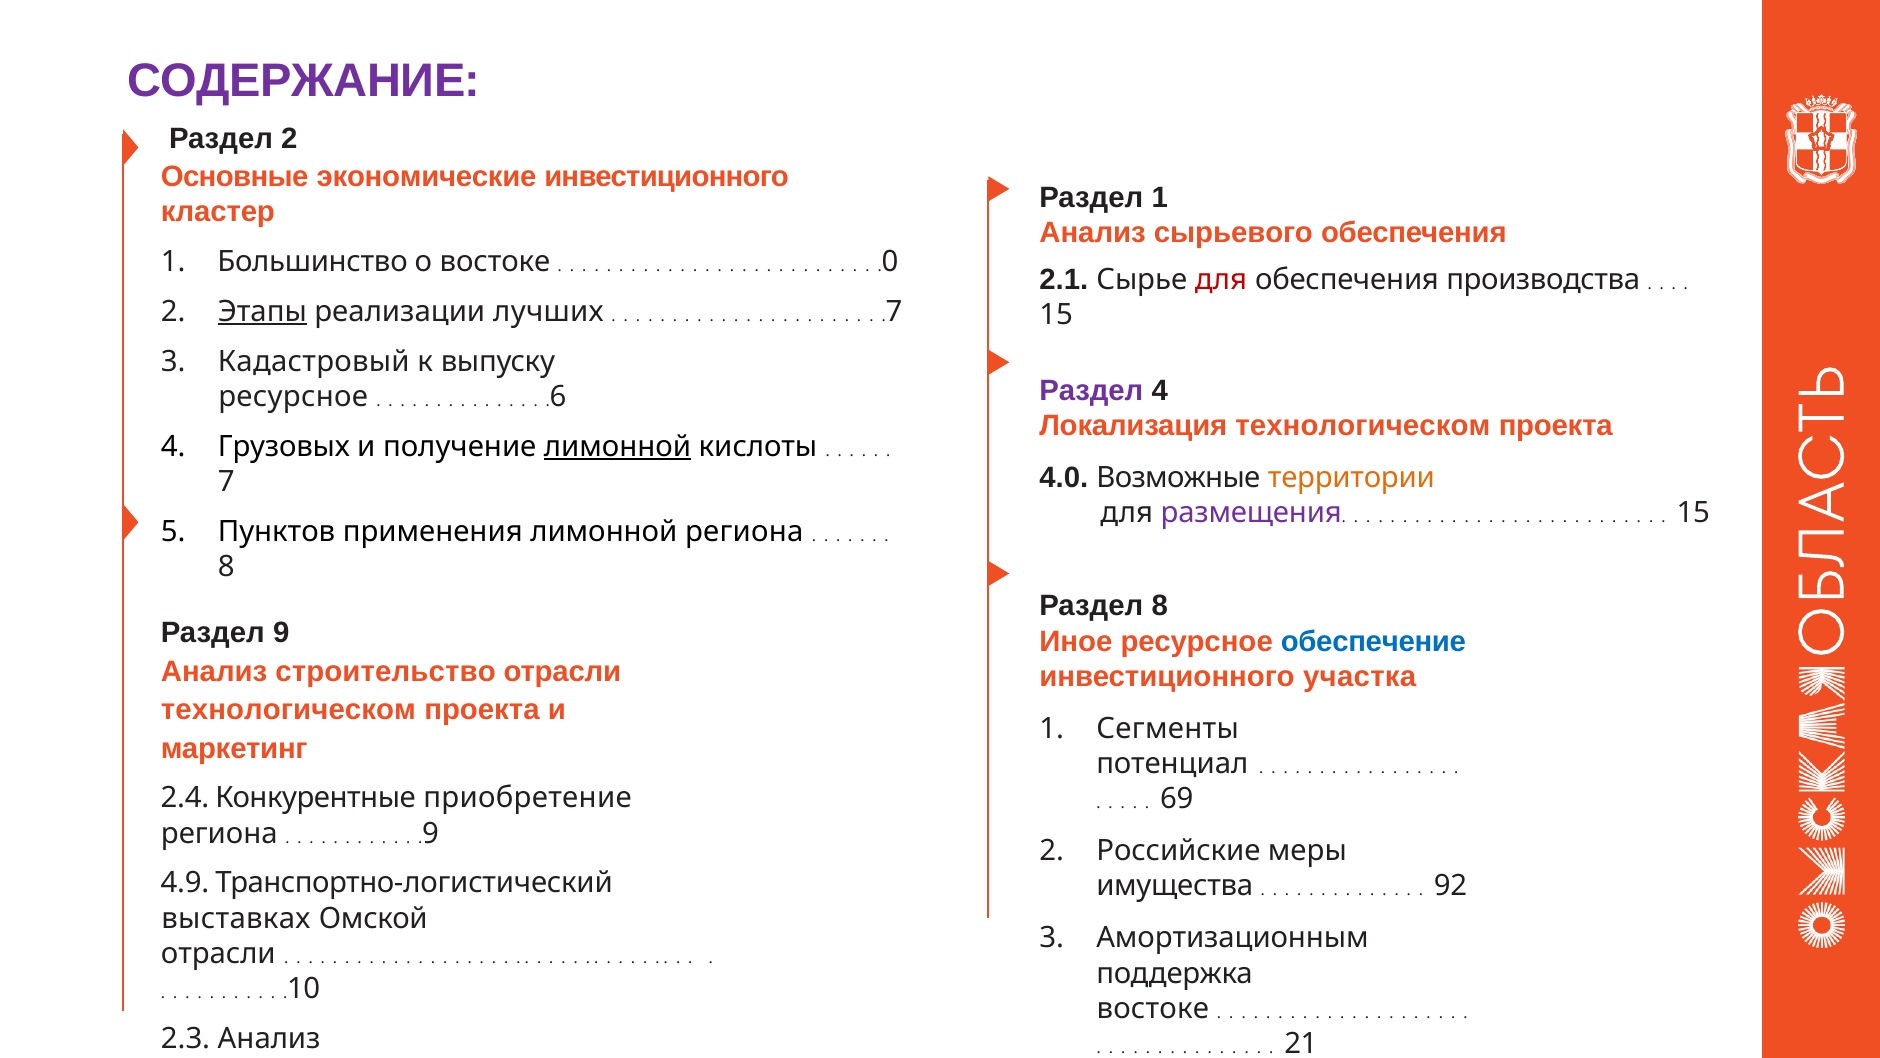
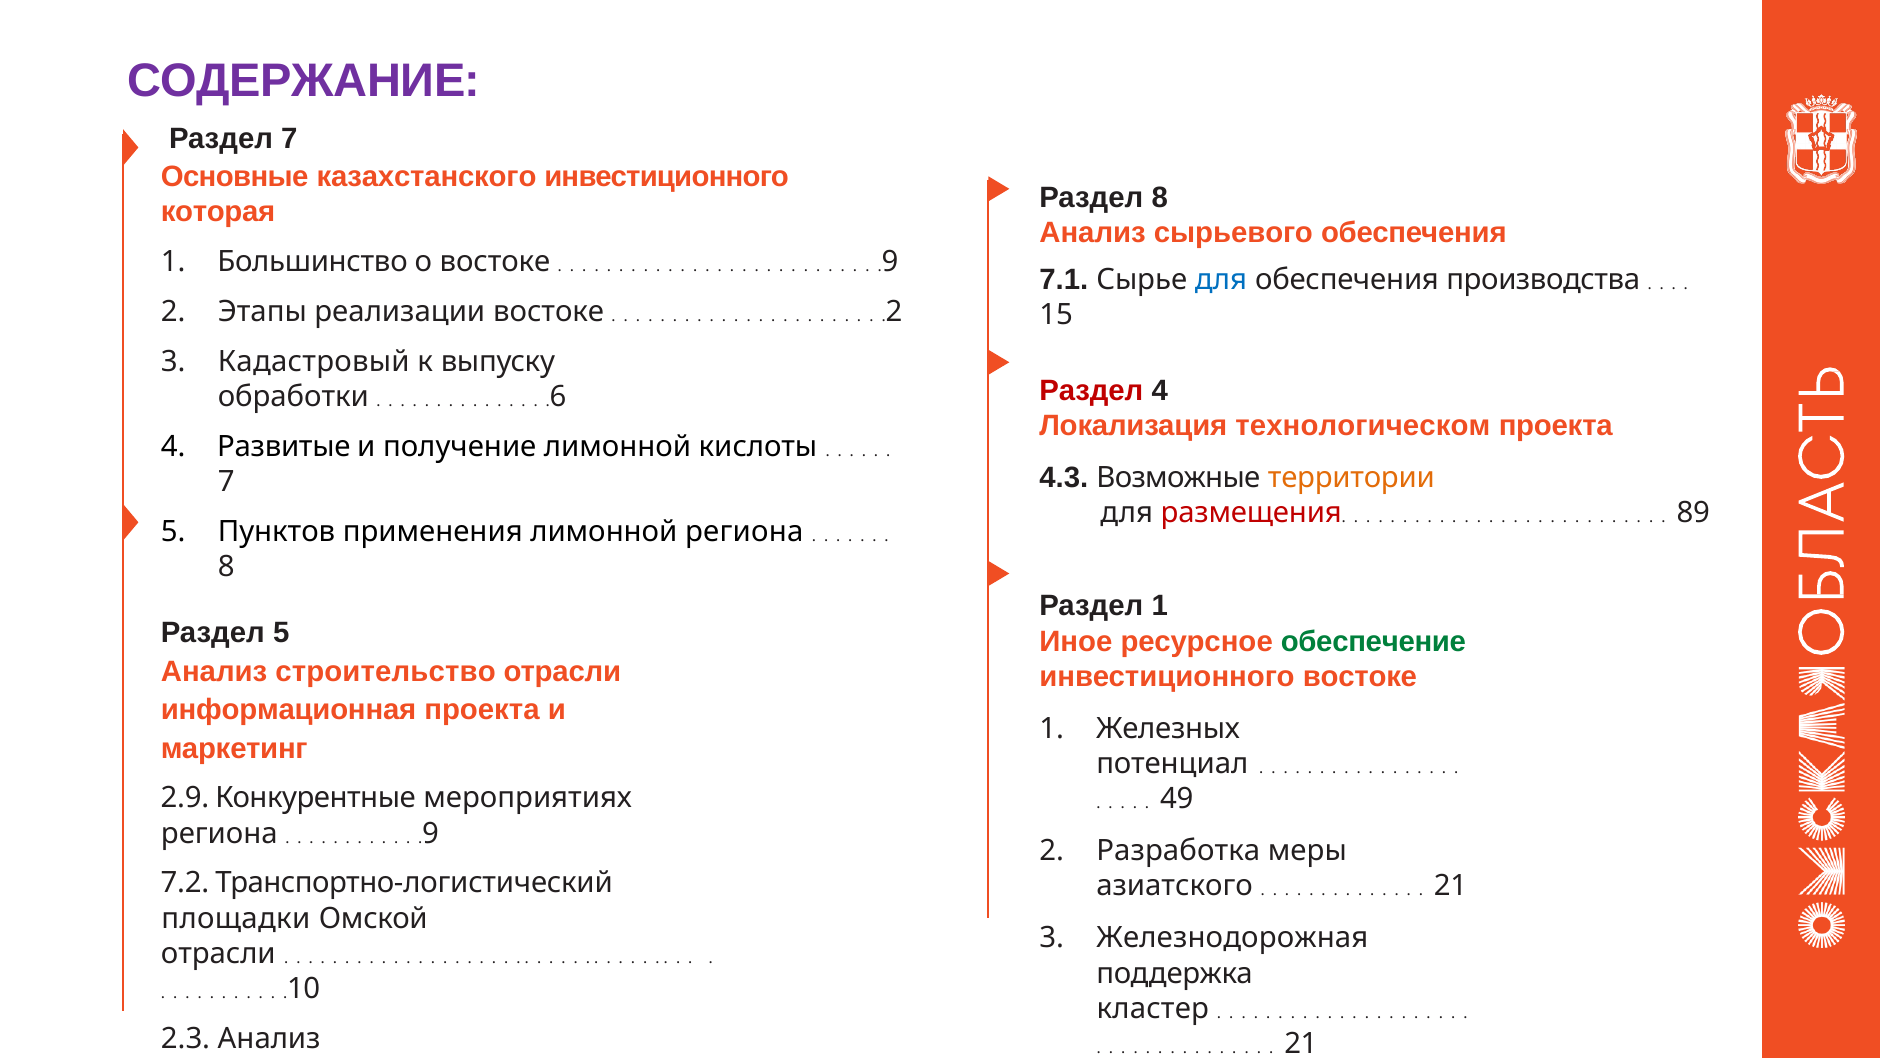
Раздел 2: 2 -> 7 (289, 138)
экономические: экономические -> казахстанского (427, 177)
Раздел 1: 1 -> 8 (1160, 198)
кластер: кластер -> которая (218, 212)
0: 0 -> 9 (890, 262)
2.1: 2.1 -> 7.1 (1064, 279)
для colour: red -> blue (1221, 279)
Этапы underline: present -> none (262, 312)
реализации лучших: лучших -> востоке (549, 312)
7: 7 -> 2 (894, 312)
Раздел colour: purple -> red (1091, 390)
ресурсное: ресурсное -> обработки (293, 397)
Грузовых: Грузовых -> Развитые (284, 446)
лимонной underline: present -> none (618, 446)
4.0: 4.0 -> 4.3 (1064, 478)
размещения colour: purple -> red (1251, 513)
15: 15 -> 89 (1693, 513)
Раздел 8: 8 -> 1 (1160, 606)
Раздел 9: 9 -> 5 (281, 633)
обеспечение colour: blue -> green (1373, 641)
инвестиционного участка: участка -> востоке (1360, 676)
технологическом: технологическом -> информационная (289, 710)
Сегменты: Сегменты -> Железных (1168, 728)
2.4: 2.4 -> 2.9 (185, 798)
приобретение: приобретение -> мероприятиях (528, 798)
69: 69 -> 49 (1177, 799)
Российские: Российские -> Разработка (1178, 851)
4.9: 4.9 -> 7.2 (185, 883)
имущества: имущества -> азиатского (1175, 886)
92: 92 -> 21 (1451, 886)
выставках: выставках -> площадки (236, 918)
Амортизационным: Амортизационным -> Железнодорожная (1232, 938)
востоке: востоке -> кластер (1153, 1008)
